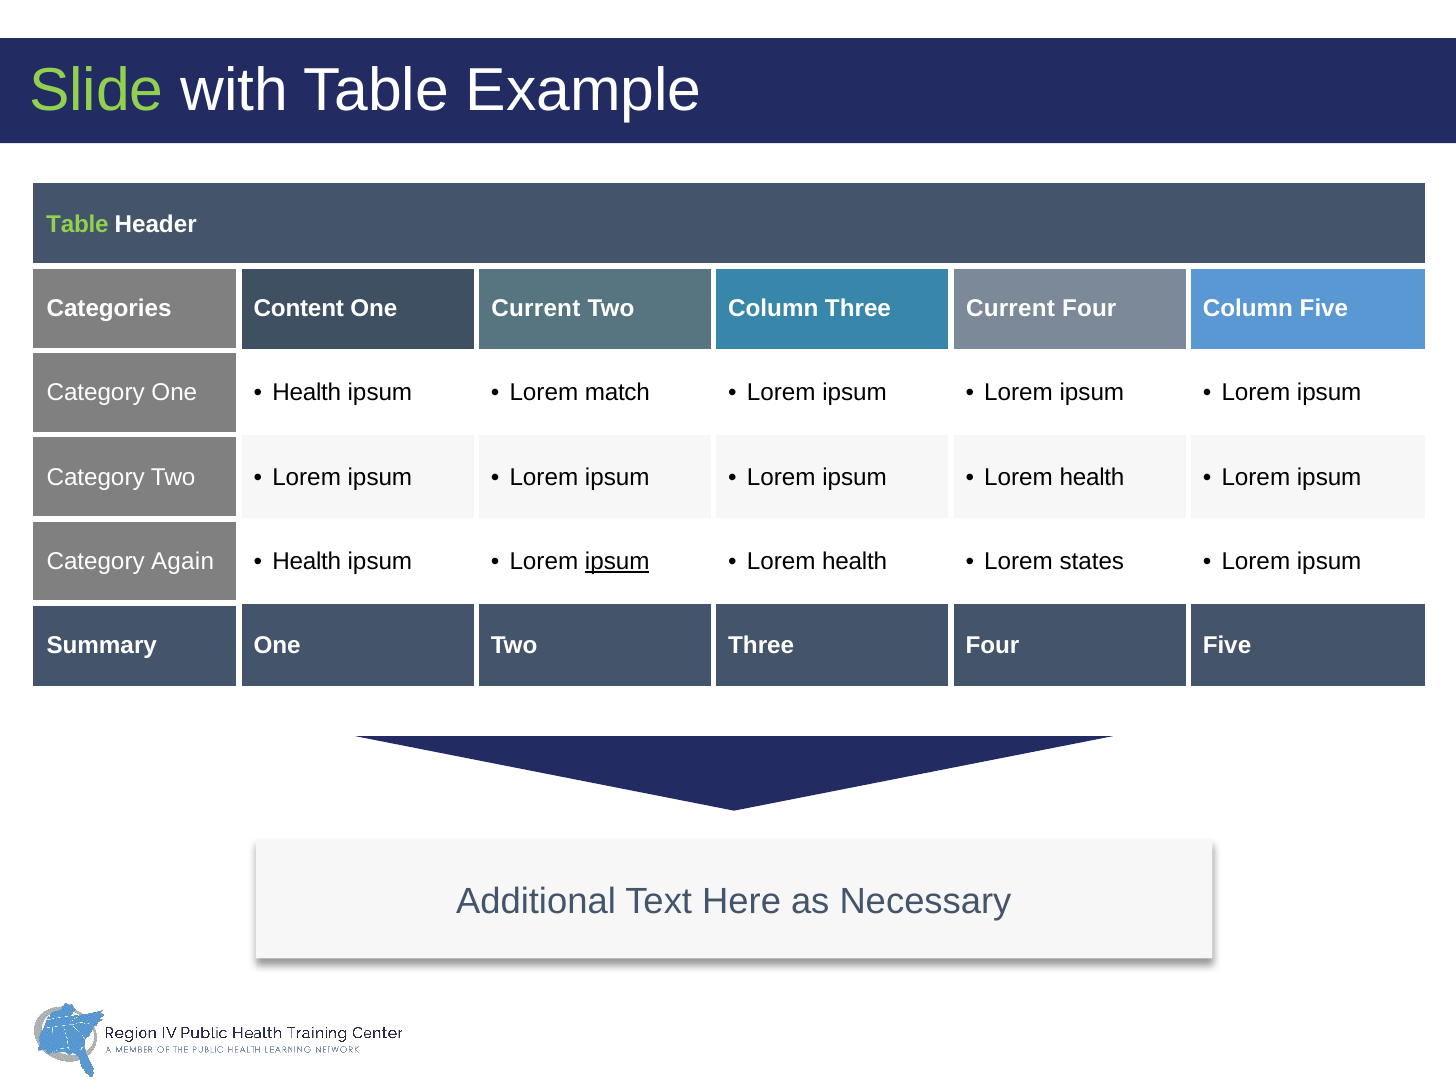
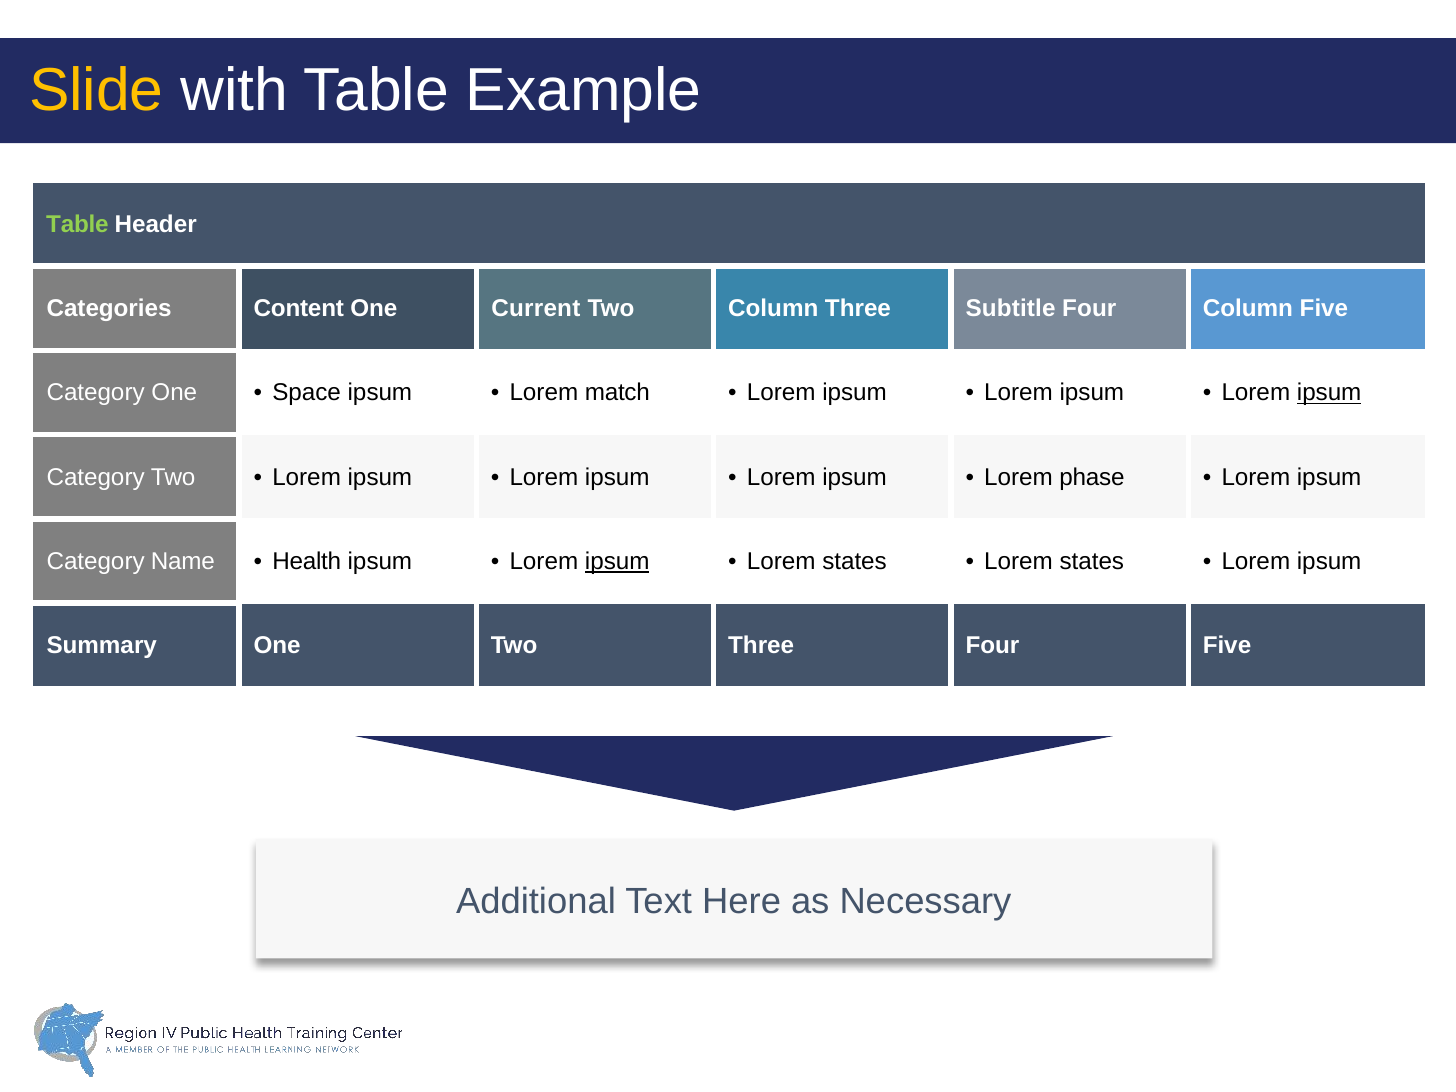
Slide colour: light green -> yellow (96, 90)
Three Current: Current -> Subtitle (1011, 309)
Health: Health -> Space (307, 393)
ipsum underline: none -> present (1329, 393)
health: health -> phase (1092, 477)
Again: Again -> Name (183, 561)
health: health -> states (855, 561)
